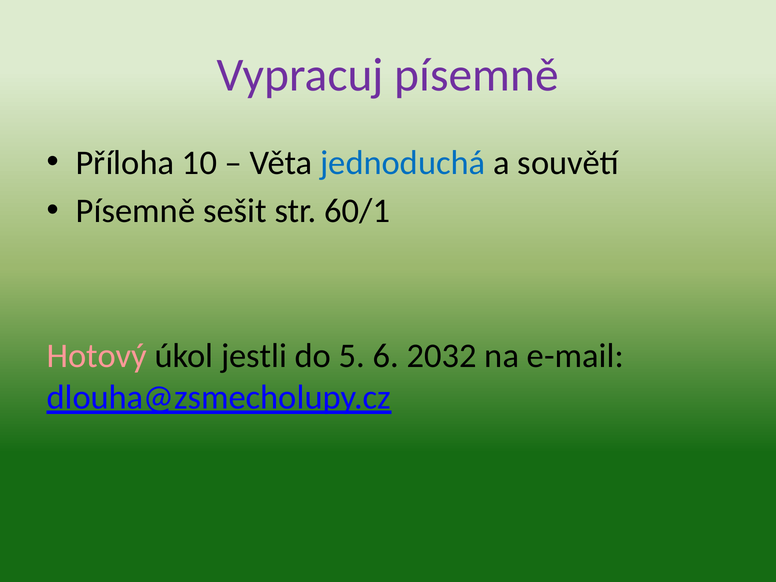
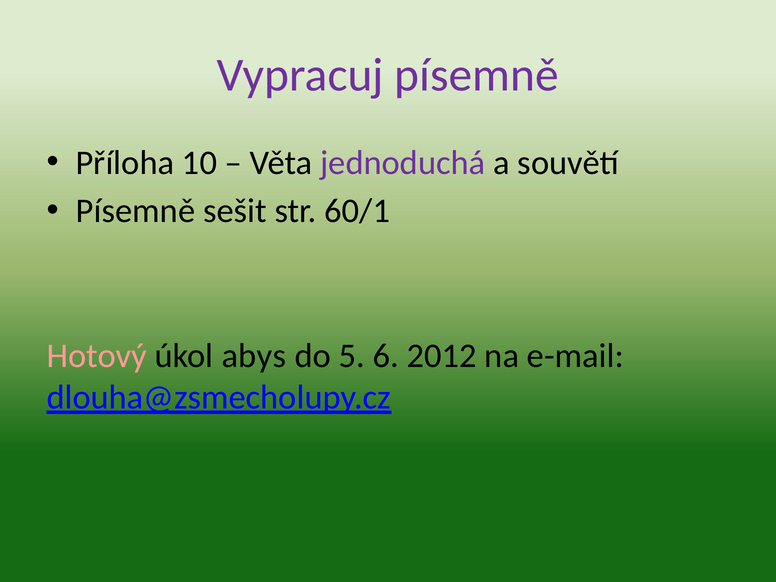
jednoduchá colour: blue -> purple (403, 163)
jestli: jestli -> abys (254, 356)
2032: 2032 -> 2012 (442, 356)
